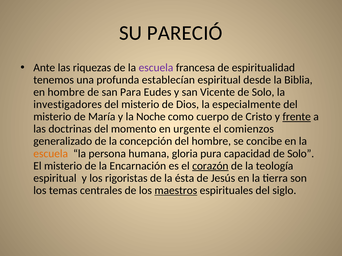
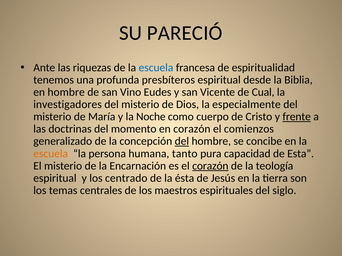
escuela colour: purple -> blue (156, 68)
establecían: establecían -> presbíteros (168, 80)
Para: Para -> Vino (131, 92)
Vicente de Solo: Solo -> Cual (263, 92)
en urgente: urgente -> corazón (192, 129)
del underline: none -> present (182, 141)
gloria: gloria -> tanto (185, 154)
capacidad de Solo: Solo -> Esta (301, 154)
rigoristas: rigoristas -> centrado (126, 178)
maestros underline: present -> none (176, 191)
